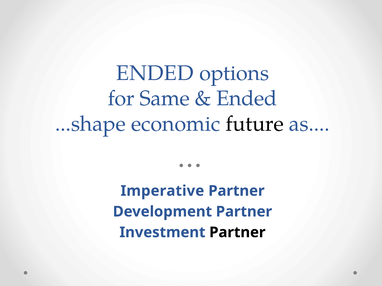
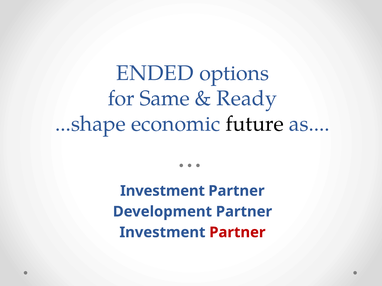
Ended: Ended -> Ready (247, 99)
Imperative: Imperative -> Investment (163, 191)
Partner colour: black -> red (237, 233)
